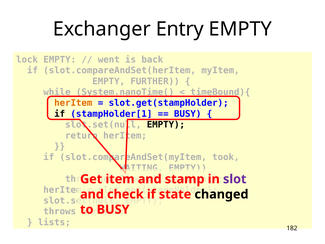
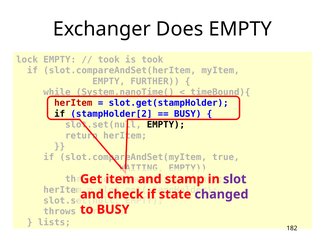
Entry: Entry -> Does (180, 29)
went: went -> took (109, 60)
is back: back -> took (152, 60)
herItem colour: orange -> red (73, 103)
stampHolder[1: stampHolder[1 -> stampHolder[2 (111, 114)
took: took -> true (226, 157)
changed colour: black -> purple (221, 194)
